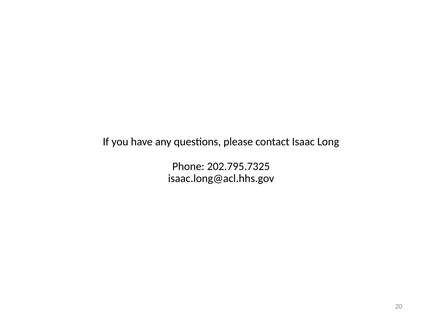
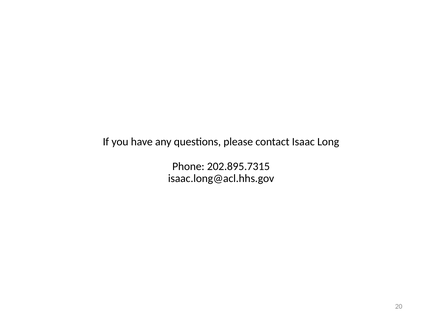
202.795.7325: 202.795.7325 -> 202.895.7315 (238, 166)
